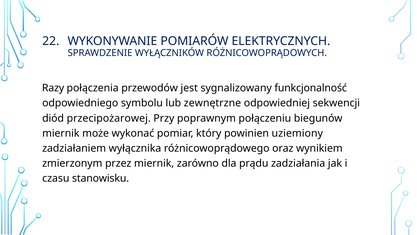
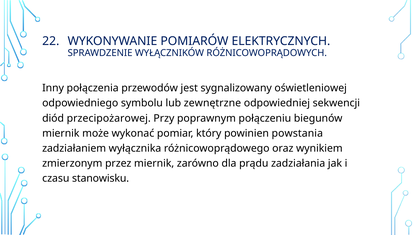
Razy: Razy -> Inny (53, 88)
funkcjonalność: funkcjonalność -> oświetleniowej (311, 88)
uziemiony: uziemiony -> powstania (297, 133)
